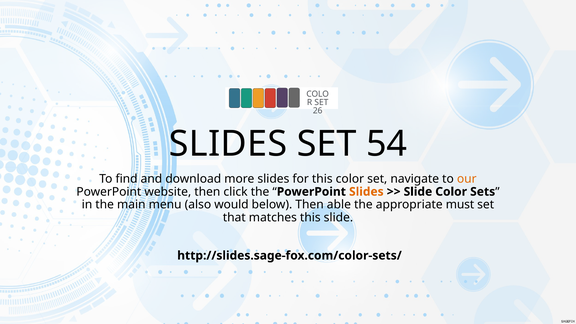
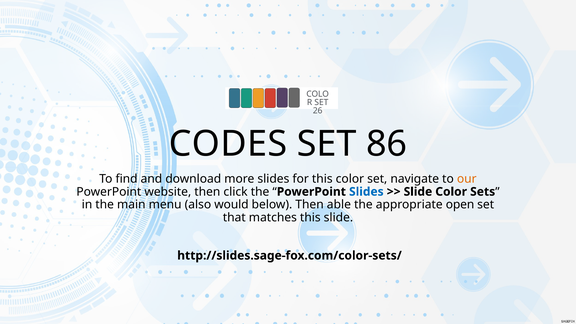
SLIDES: SLIDES -> CODES (228, 144)
54: 54 -> 86 (387, 144)
Slides colour: orange -> blue (366, 192)
must: must -> open (460, 205)
